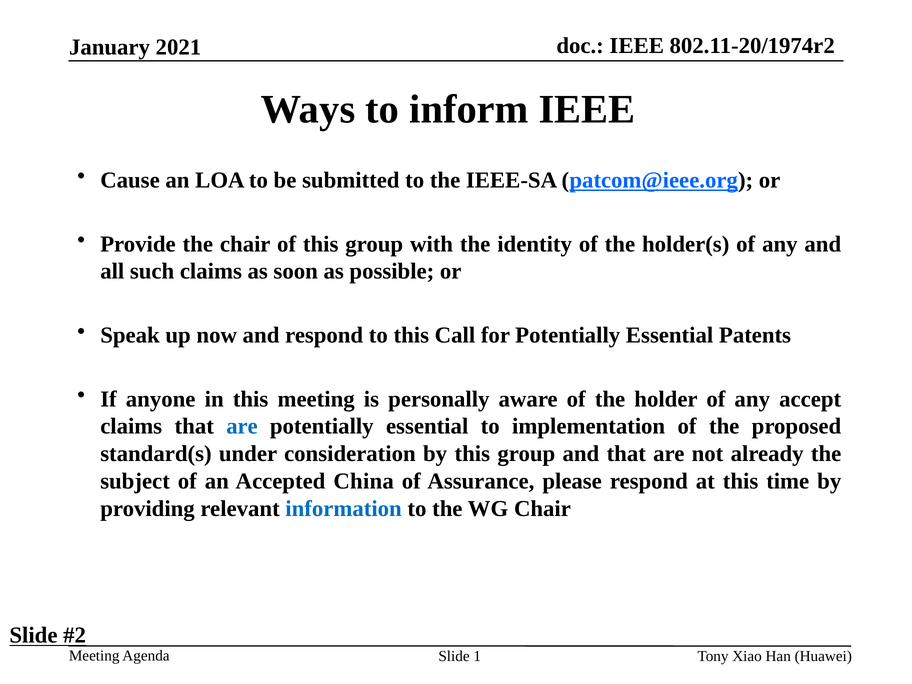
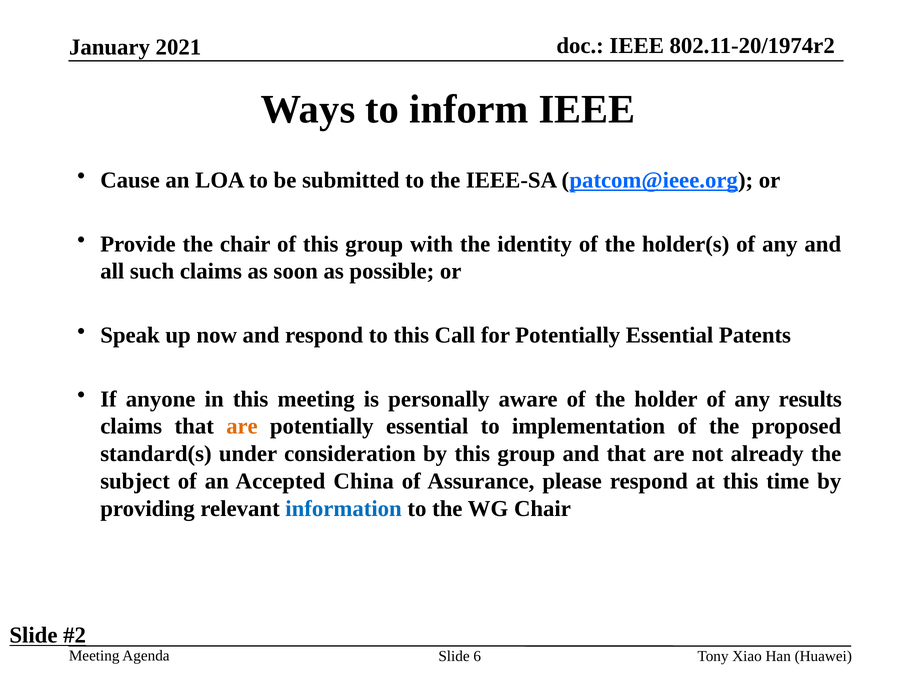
accept: accept -> results (810, 399)
are colour: blue -> orange (242, 426)
1: 1 -> 6 (477, 656)
